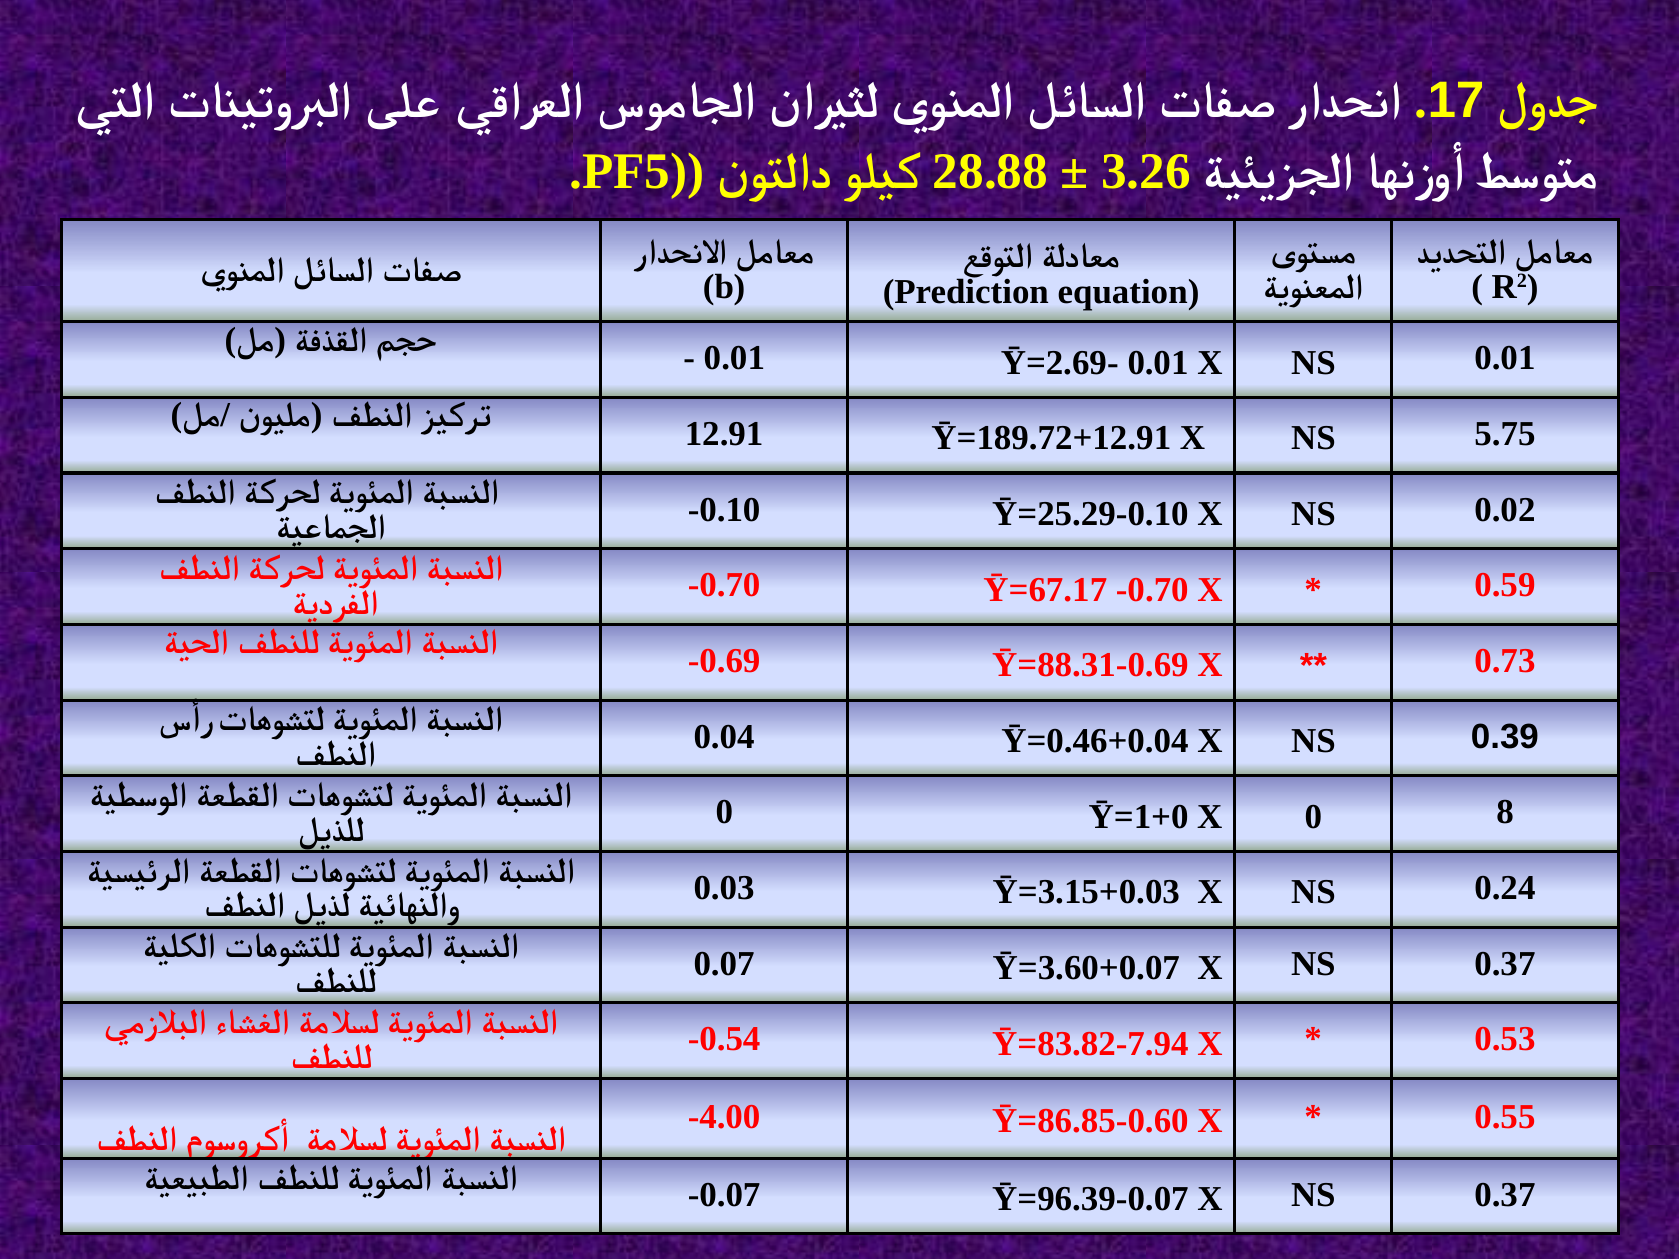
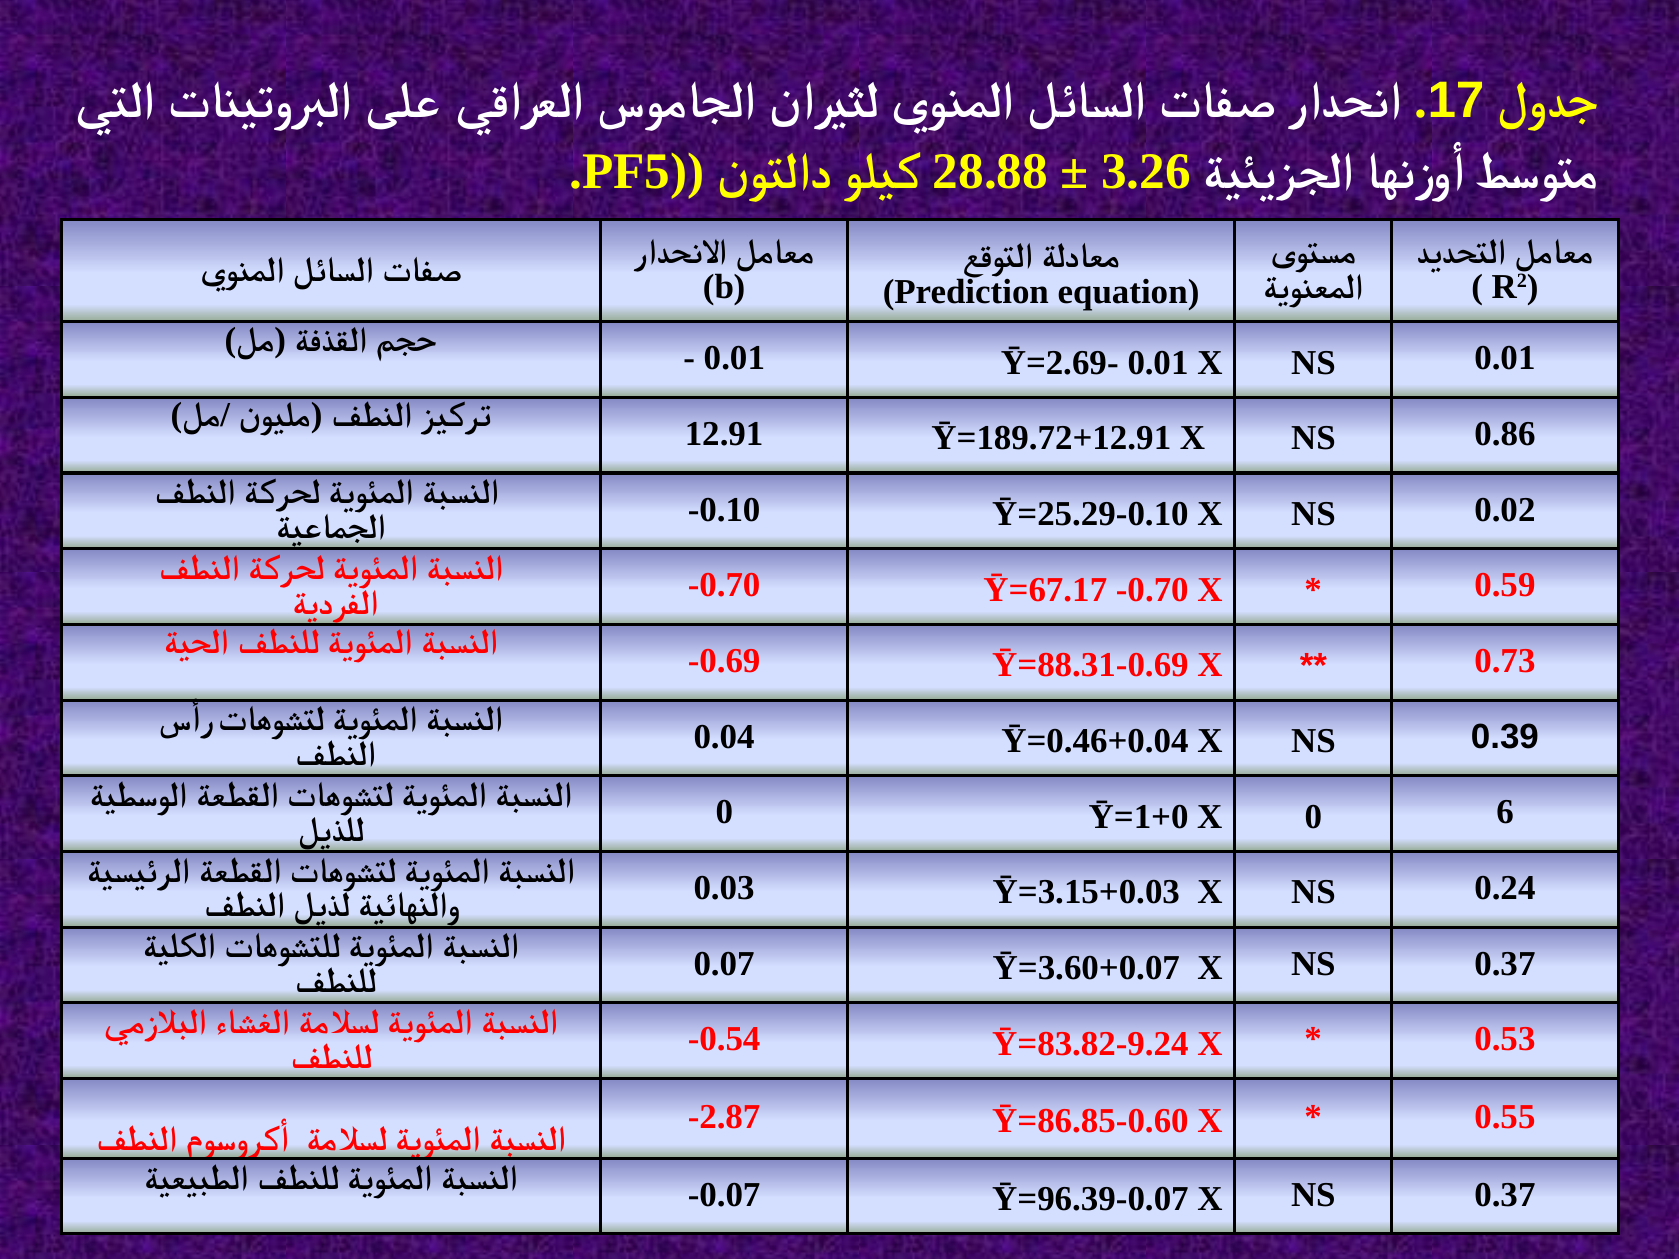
5.75: 5.75 -> 0.86 (1505, 434)
8: 8 -> 6 (1505, 812)
Ῡ=83.82-7.94: Ῡ=83.82-7.94 -> Ῡ=83.82-9.24 (1090, 1044)
-4.00: -4.00 -> -2.87 (724, 1117)
